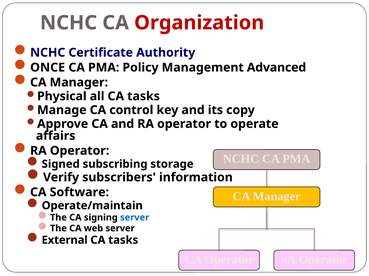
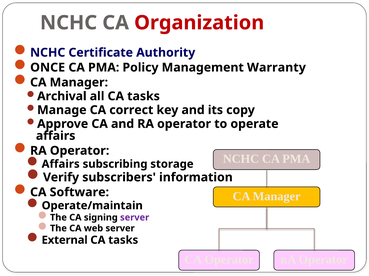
Advanced: Advanced -> Warranty (276, 68)
Physical: Physical -> Archival (62, 96)
control: control -> correct (131, 110)
Signed: Signed -> Affairs (61, 164)
server colour: blue -> purple (135, 218)
